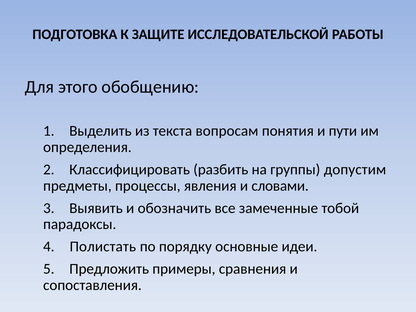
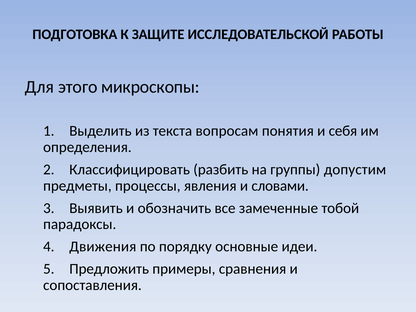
обобщению: обобщению -> микроскопы (150, 87)
пути: пути -> себя (343, 131)
Полистать: Полистать -> Движения (103, 247)
